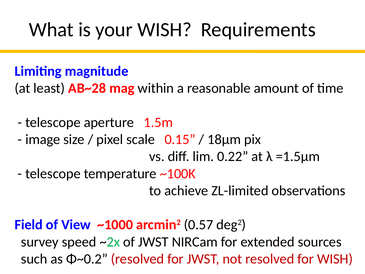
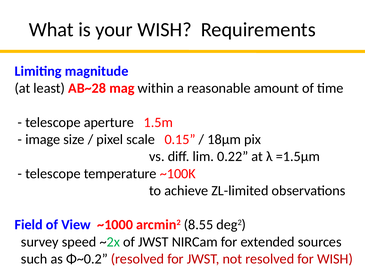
0.57: 0.57 -> 8.55 (199, 225)
